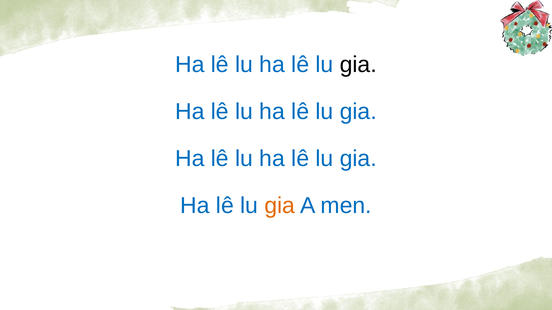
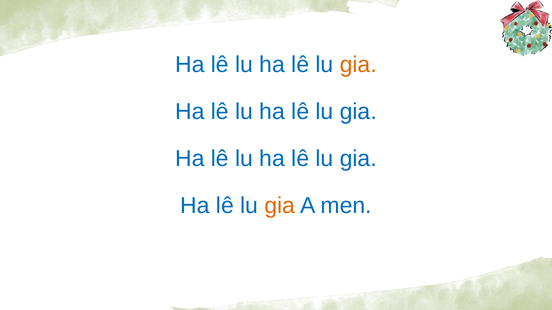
gia colour: black -> orange (358, 65)
